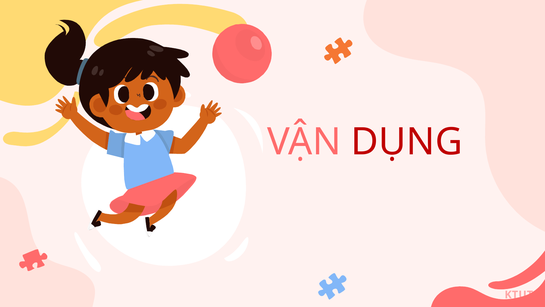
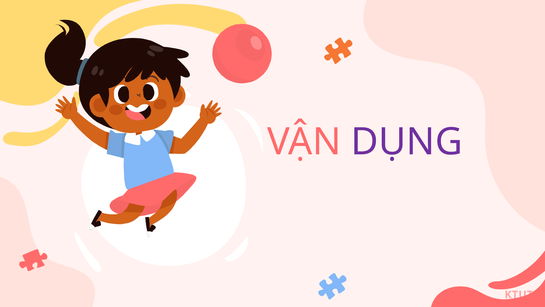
DỤNG colour: red -> purple (407, 142)
